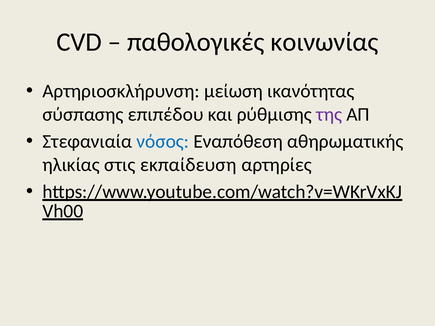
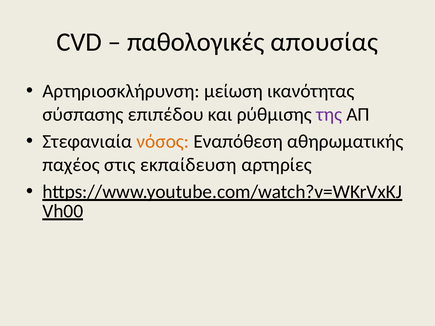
κοινωνίας: κοινωνίας -> απουσίας (324, 42)
νόσος colour: blue -> orange (163, 142)
ηλικίας: ηλικίας -> παχέος (71, 165)
